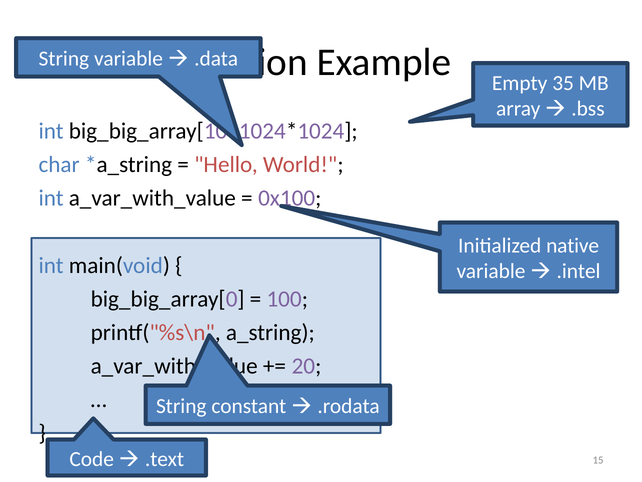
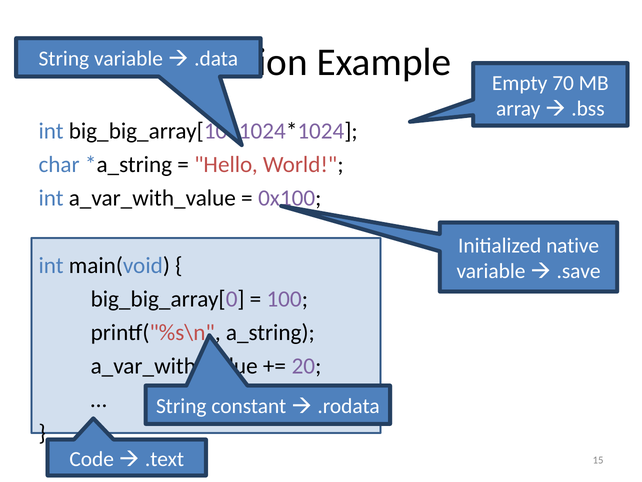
35: 35 -> 70 (563, 83)
.intel: .intel -> .save (579, 271)
